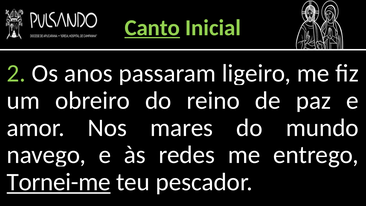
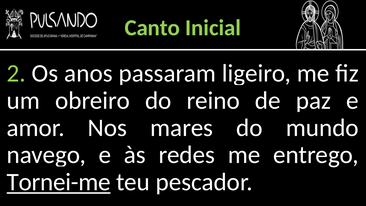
Canto underline: present -> none (152, 28)
